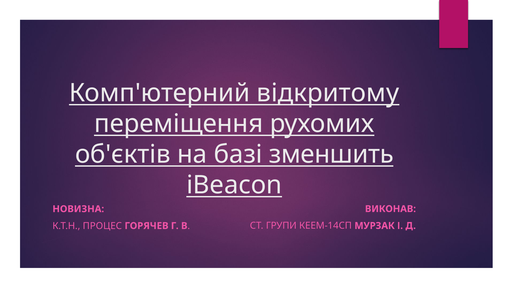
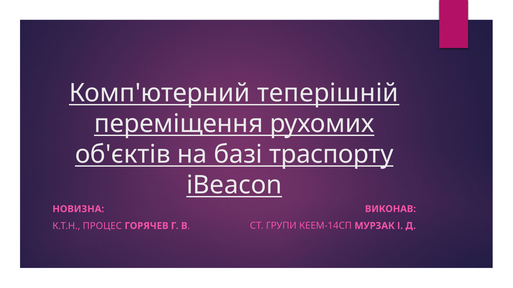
відкритому: відкритому -> теперішній (328, 93)
зменшить: зменшить -> траспорту (331, 155)
